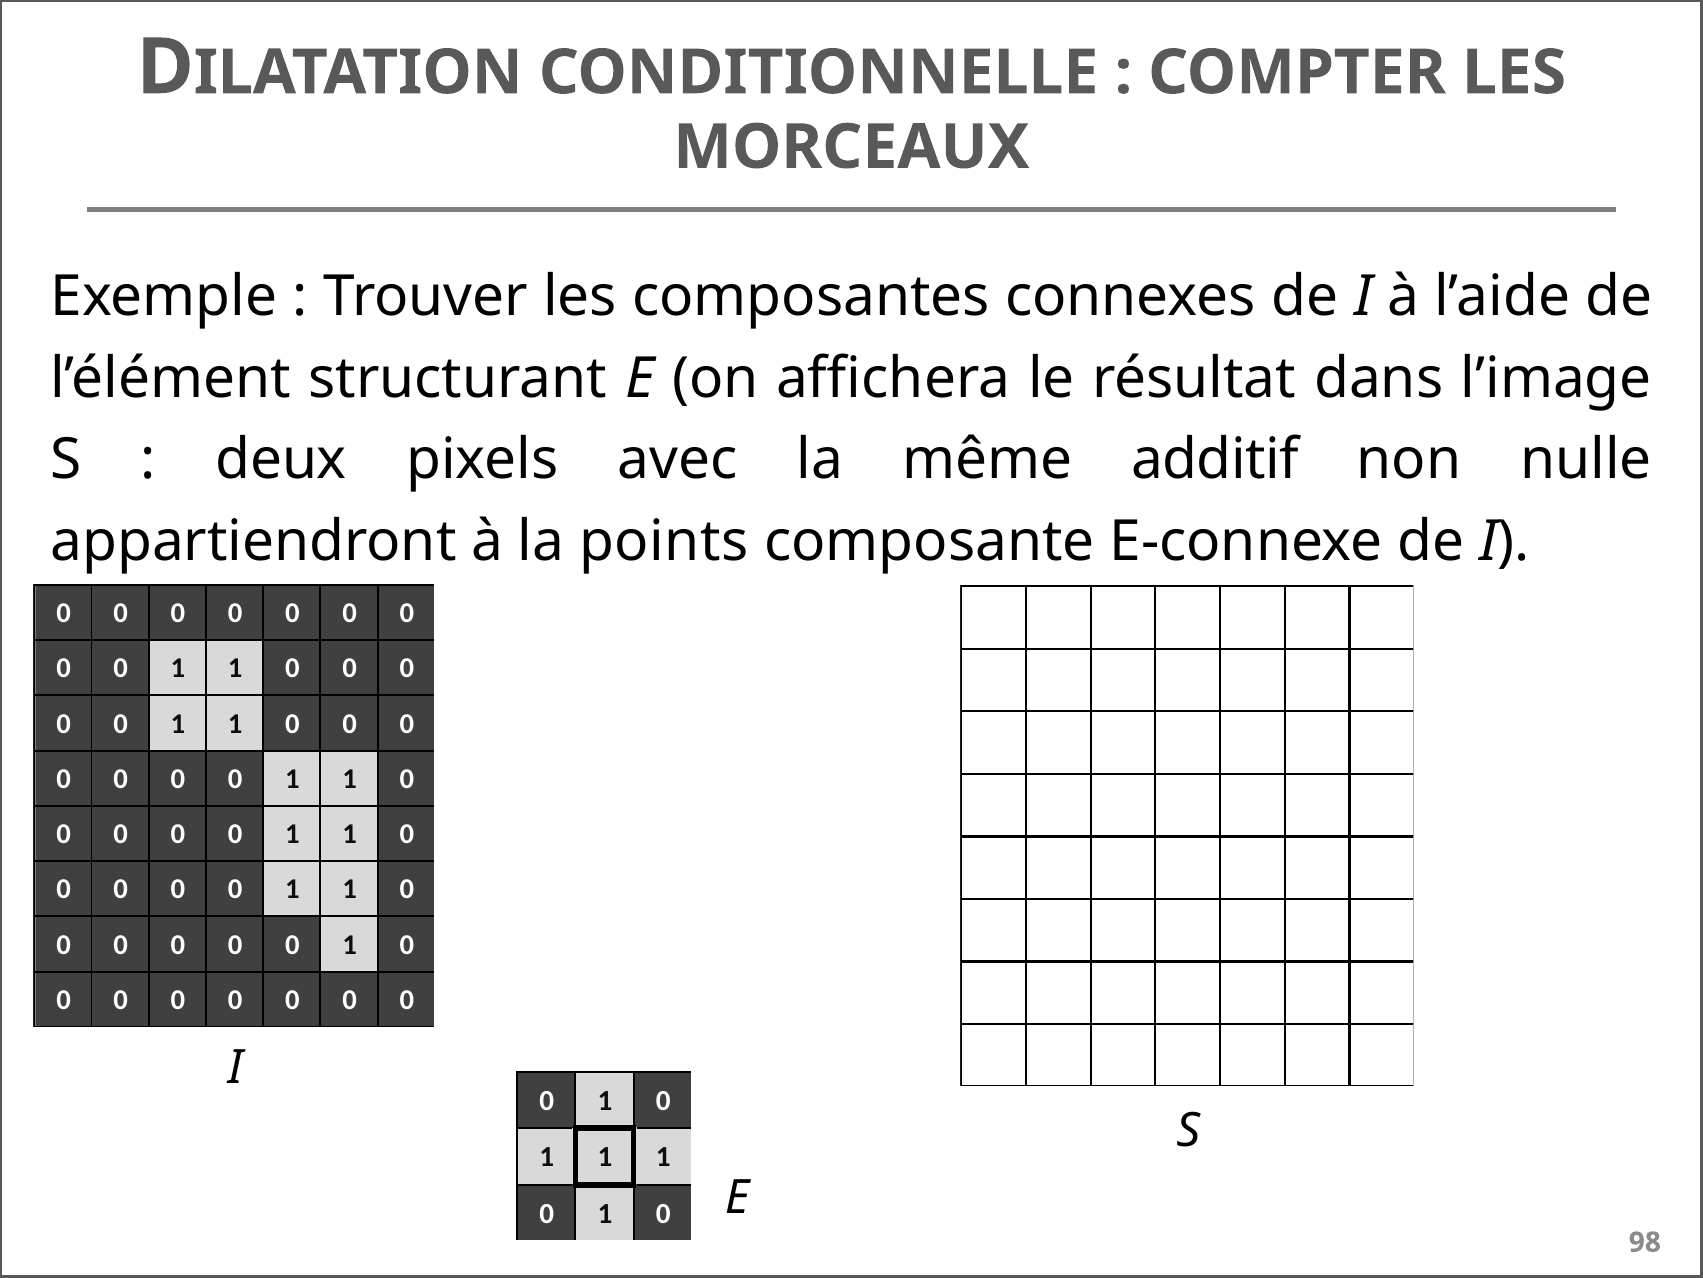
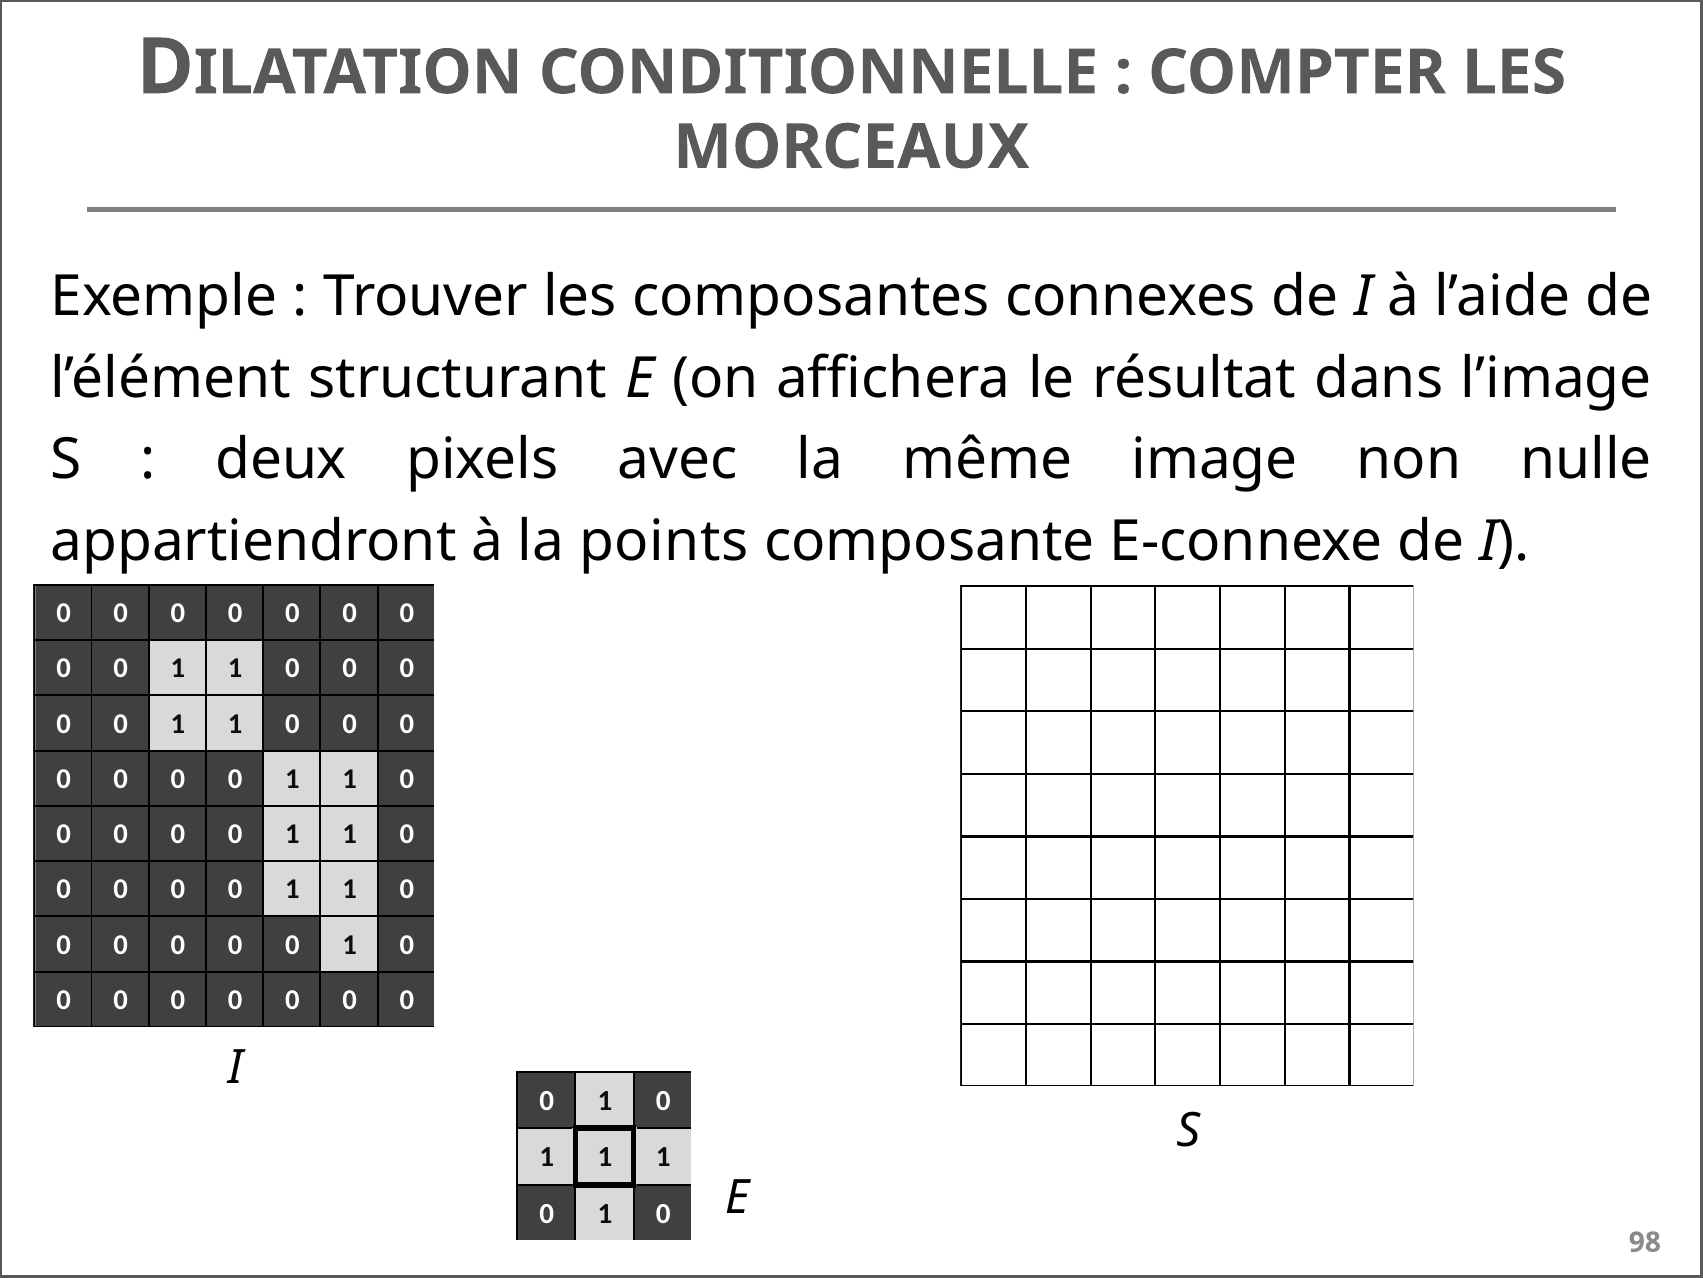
additif: additif -> image (1215, 460)
